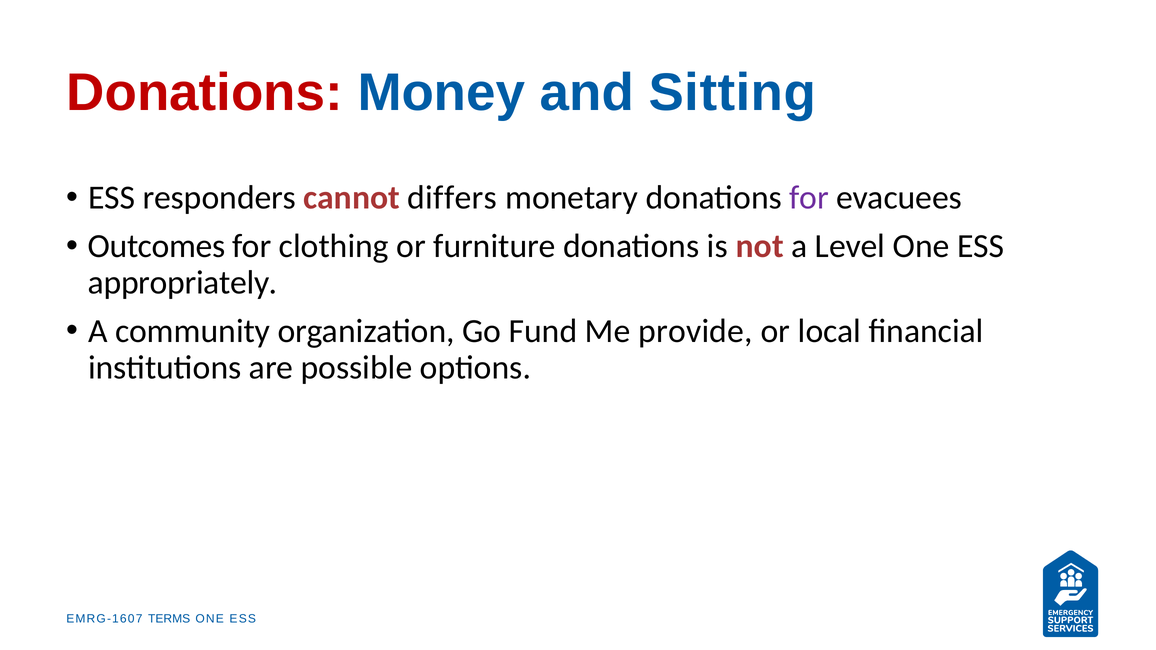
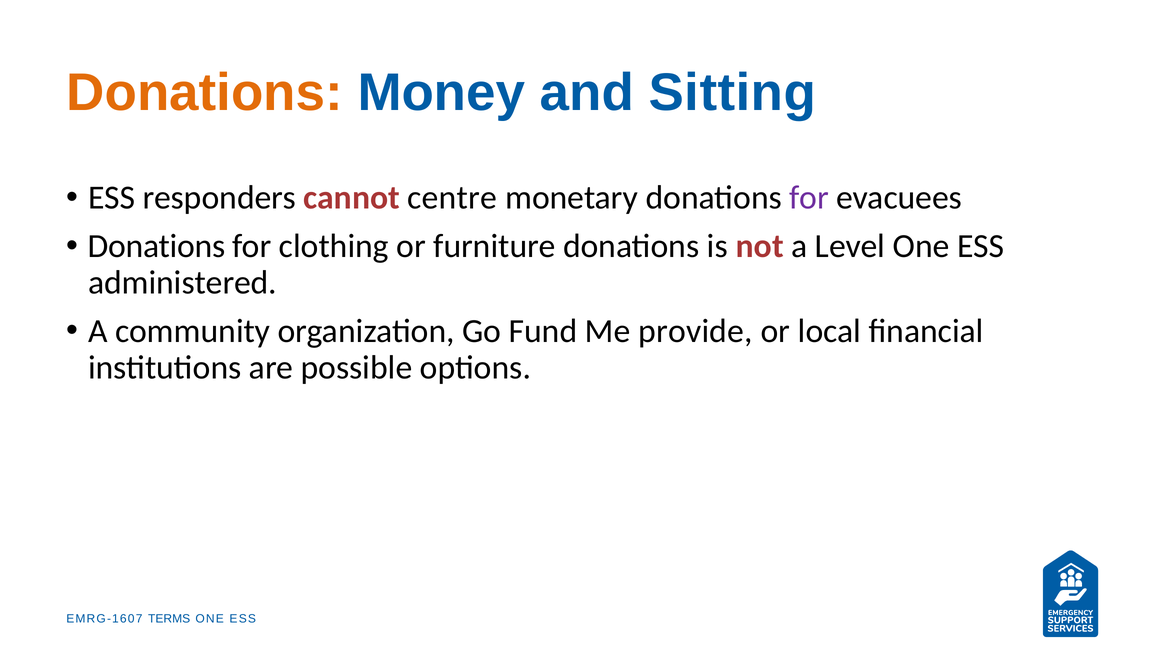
Donations colour: red -> orange (205, 93)
differs: differs -> centre (452, 198)
Outcomes: Outcomes -> Donations (157, 246)
appropriately: appropriately -> administered (183, 283)
